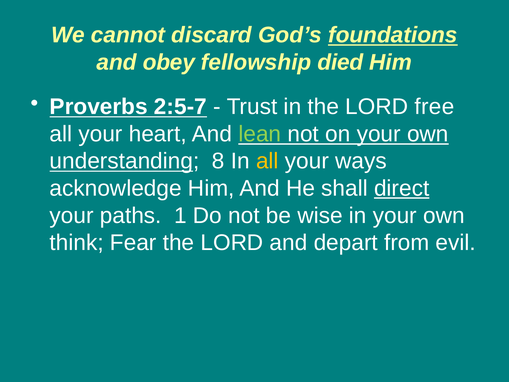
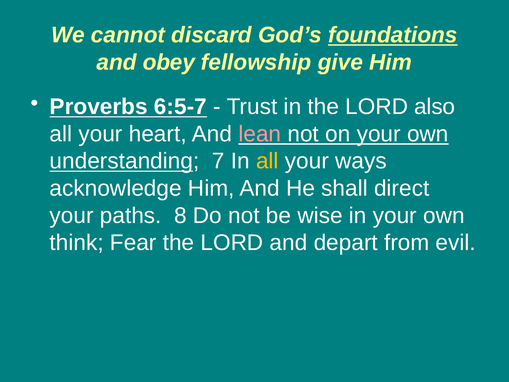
died: died -> give (340, 62)
2:5-7: 2:5-7 -> 6:5-7 (180, 107)
free: free -> also (435, 107)
lean colour: light green -> pink (260, 134)
8: 8 -> 7 (218, 161)
direct underline: present -> none (402, 188)
1: 1 -> 8 (180, 215)
